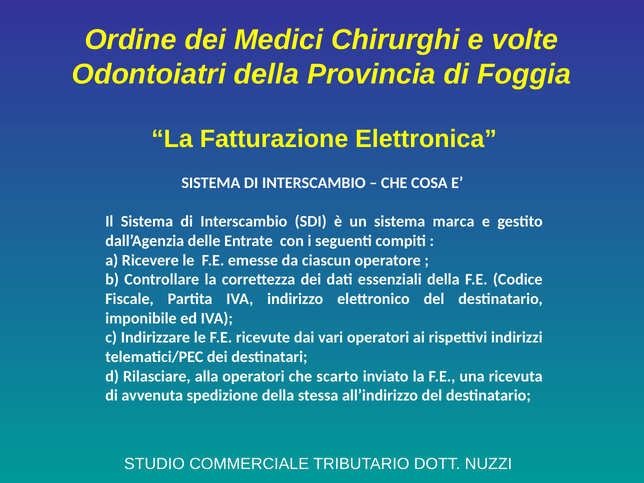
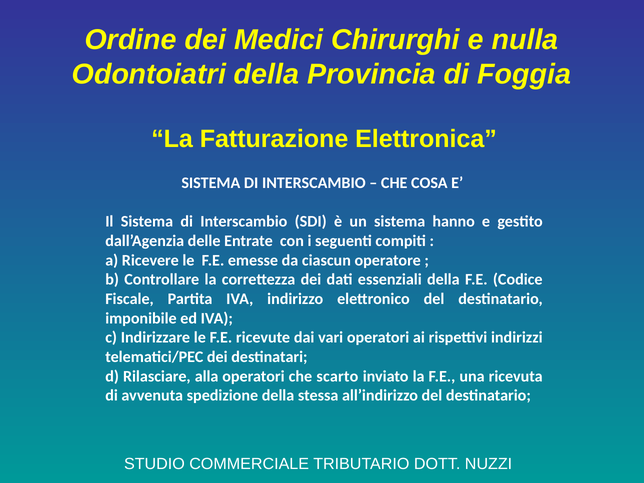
volte: volte -> nulla (525, 40)
marca: marca -> hanno (454, 222)
